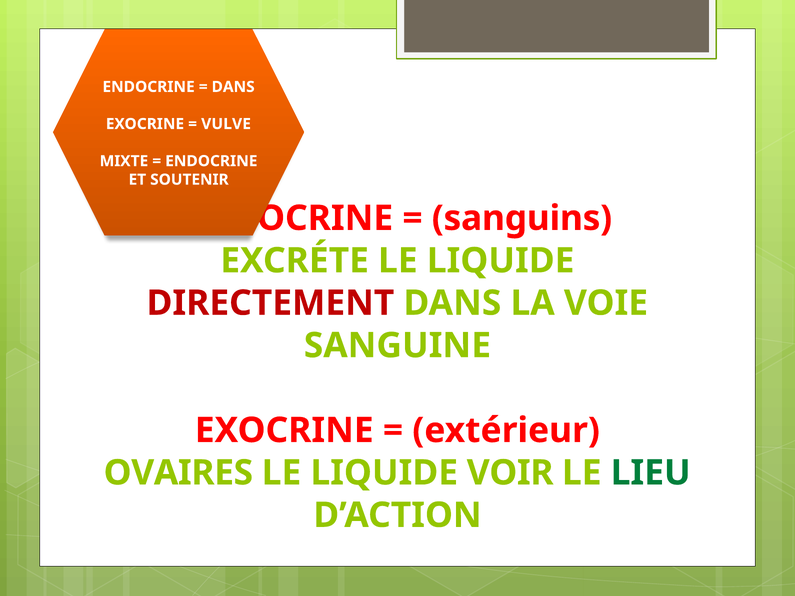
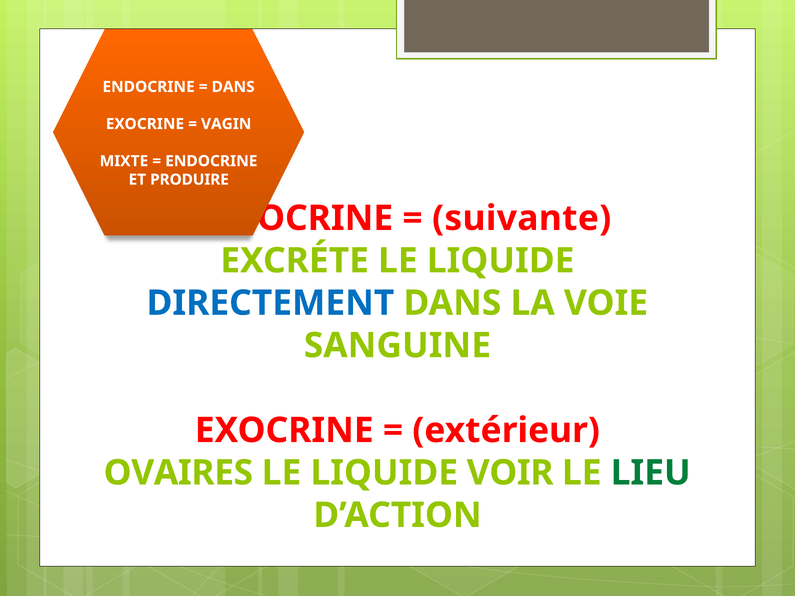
VULVE: VULVE -> VAGIN (226, 124)
SOUTENIR: SOUTENIR -> PRODUIRE (189, 180)
sanguins: sanguins -> suivante (522, 218)
DIRECTEMENT colour: red -> blue (270, 303)
